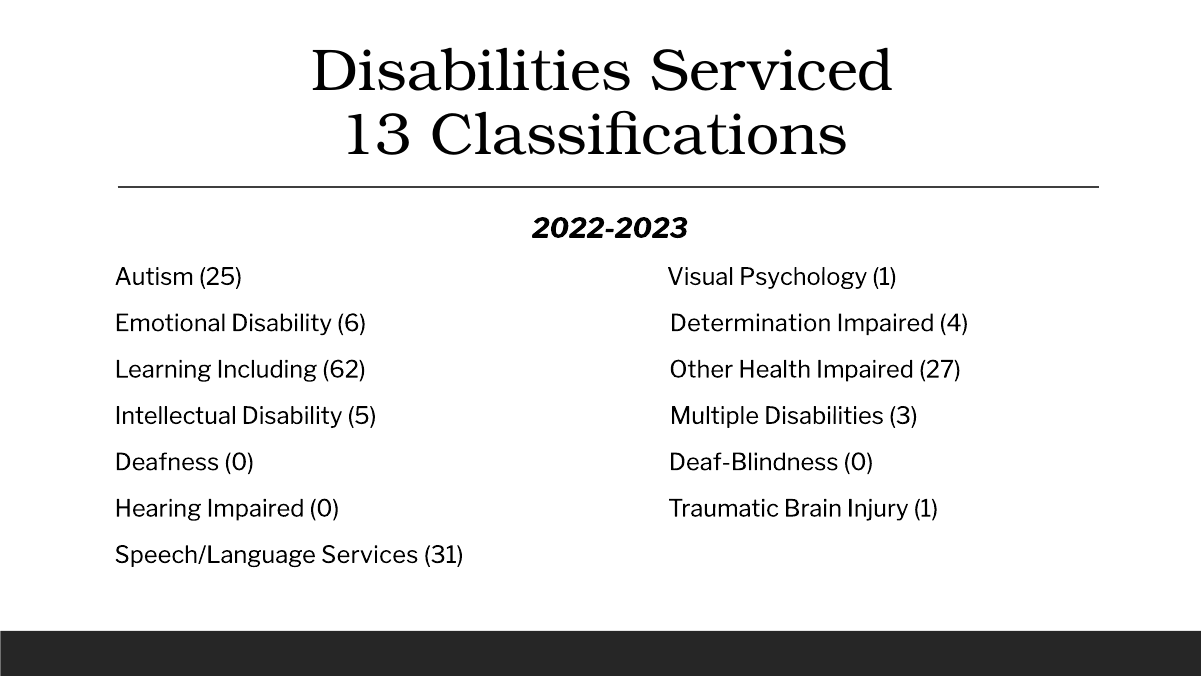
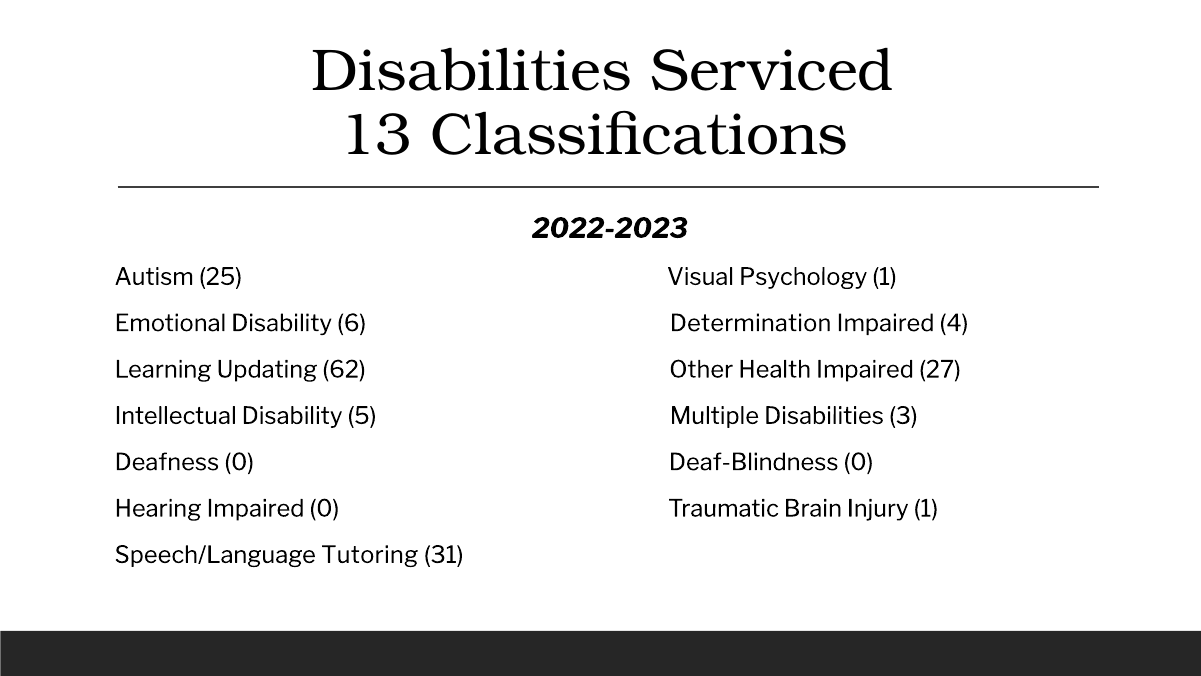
Including: Including -> Updating (267, 369)
Services: Services -> Tutoring (370, 555)
